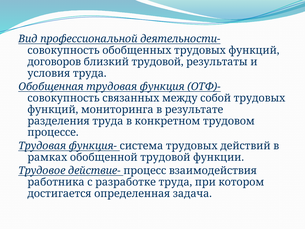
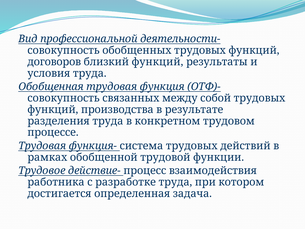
близкий трудовой: трудовой -> функций (157, 62)
мониторинга: мониторинга -> производства (117, 109)
